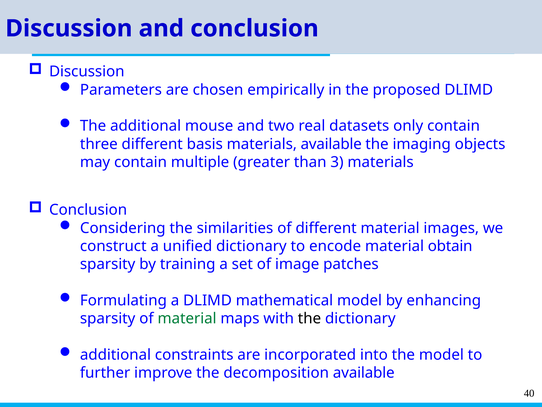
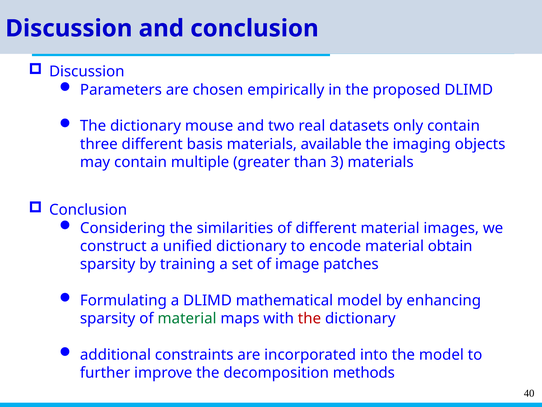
additional: additional -> dictionary (146, 126)
the colour: black -> red (309, 318)
decomposition available: available -> methods (364, 372)
